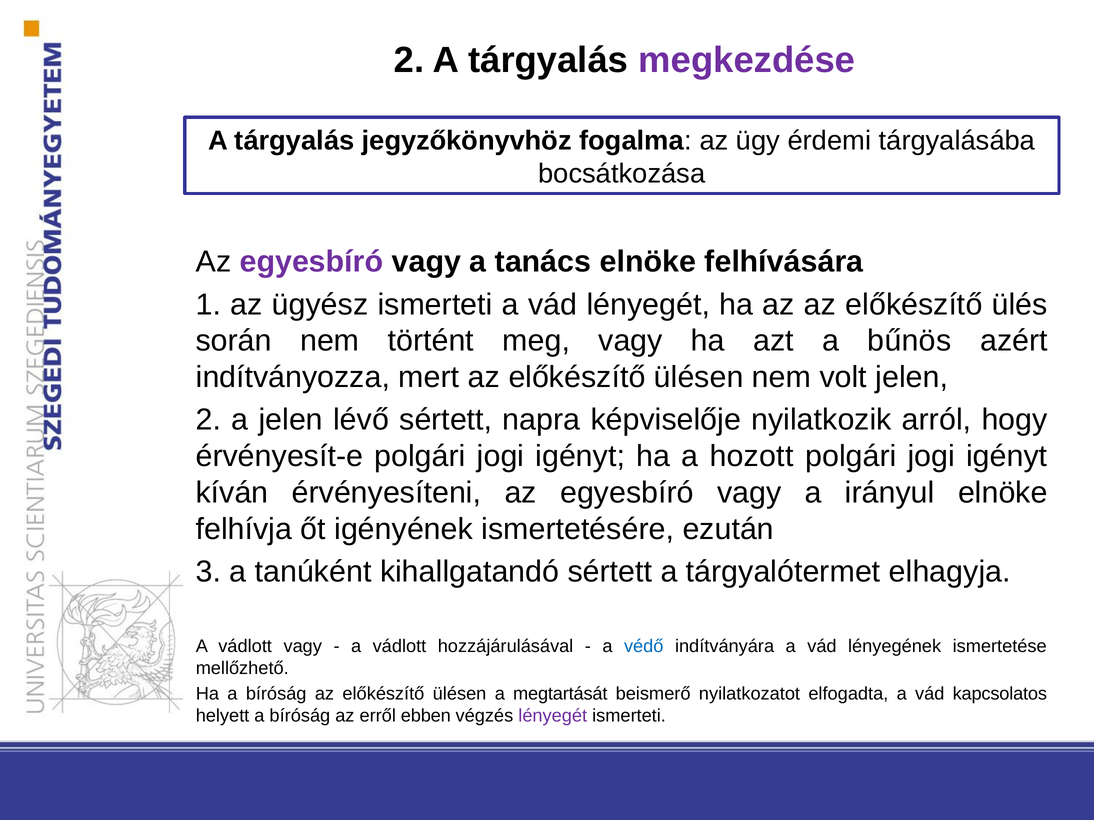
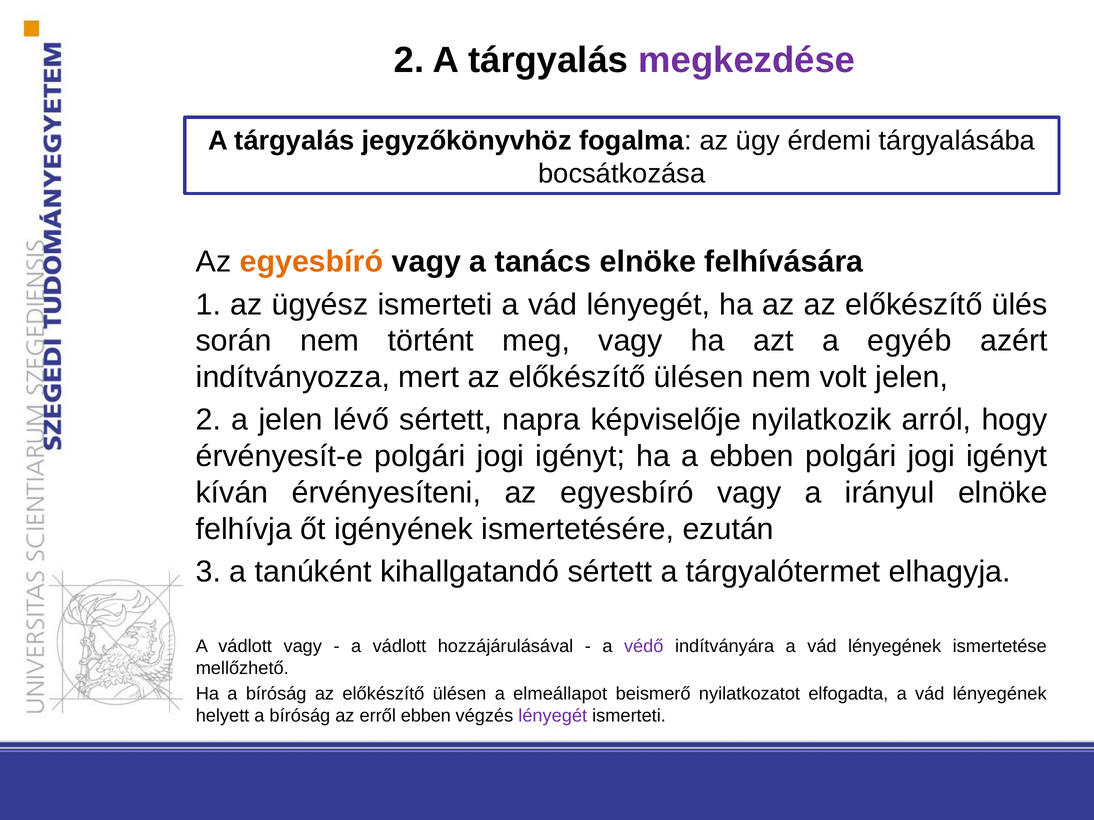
egyesbíró colour: purple -> orange (311, 262)
bűnös: bűnös -> egyéb (909, 341)
a hozott: hozott -> ebben (752, 457)
védő colour: blue -> purple (644, 647)
megtartását: megtartását -> elmeállapot (560, 694)
elfogadta a vád kapcsolatos: kapcsolatos -> lényegének (1000, 694)
